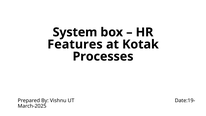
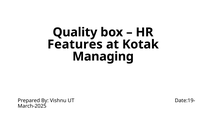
System: System -> Quality (75, 32)
Processes: Processes -> Managing (103, 56)
